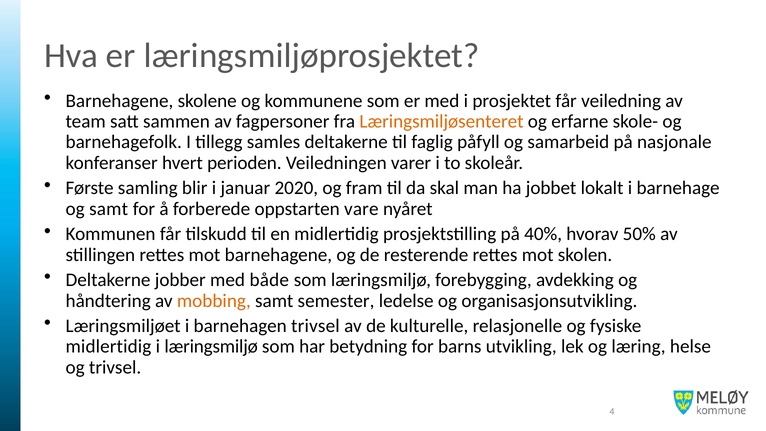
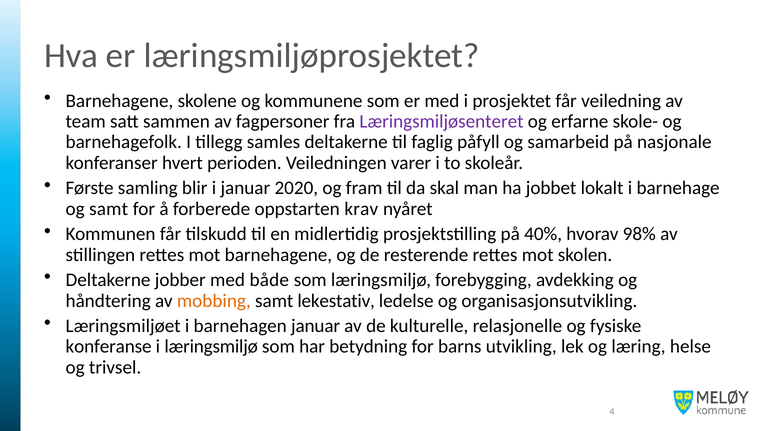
Læringsmiljøsenteret colour: orange -> purple (441, 121)
vare: vare -> krav (361, 209)
50%: 50% -> 98% (639, 234)
semester: semester -> lekestativ (336, 301)
barnehagen trivsel: trivsel -> januar (316, 326)
midlertidig: midlertidig -> konferanse (109, 347)
